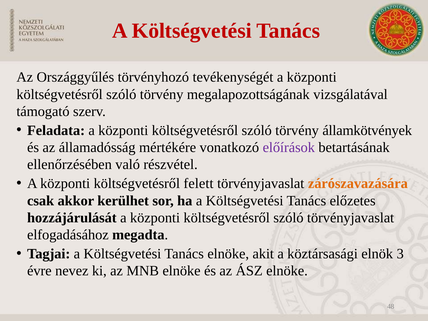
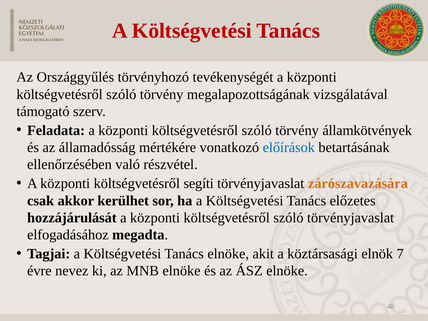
előírások colour: purple -> blue (289, 147)
felett: felett -> segíti (199, 184)
3: 3 -> 7 (400, 254)
